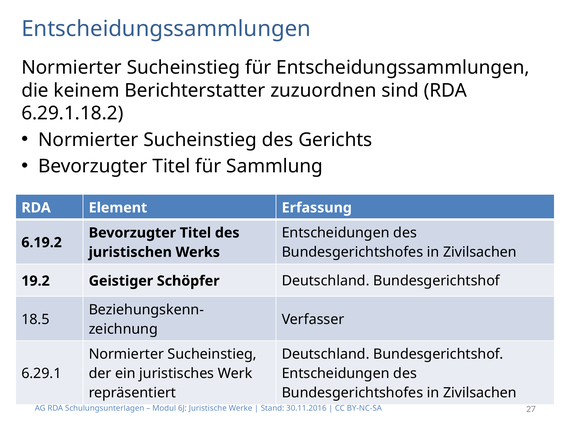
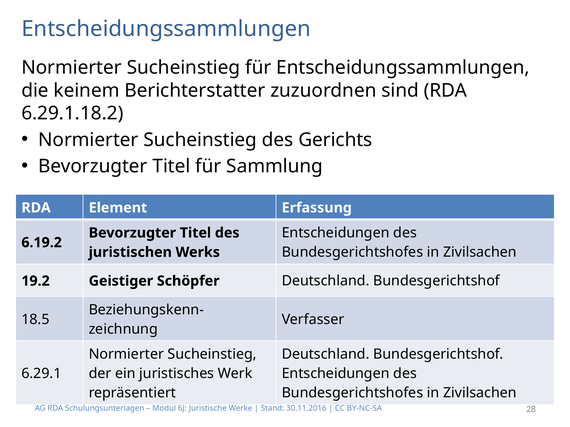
27: 27 -> 28 (531, 409)
